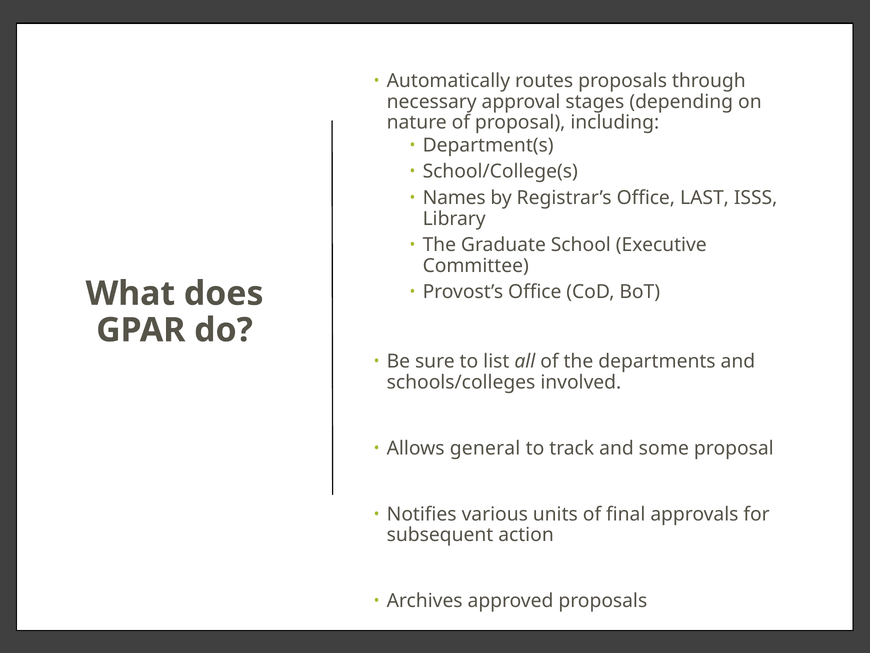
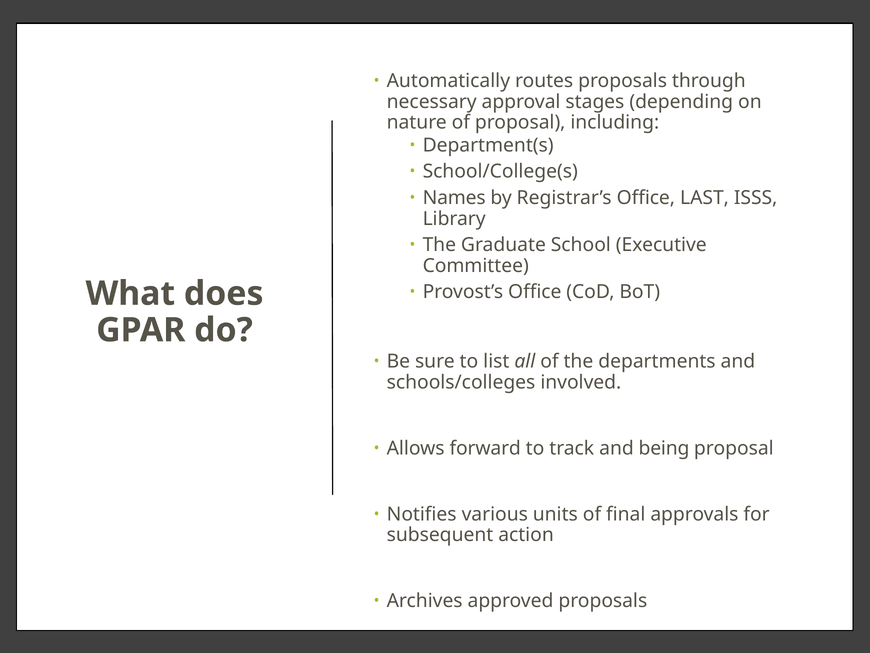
general: general -> forward (485, 448)
some: some -> being (664, 448)
